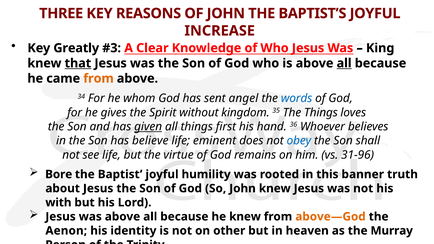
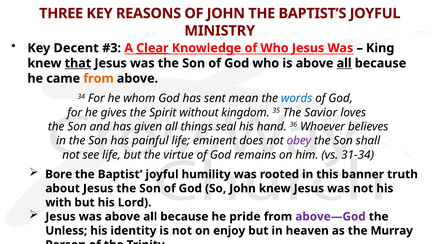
INCREASE: INCREASE -> MINISTRY (220, 31)
Greatly: Greatly -> Decent (76, 48)
Clear underline: none -> present (152, 48)
angel: angel -> mean (243, 98)
The Things: Things -> Savior (321, 113)
given underline: present -> none (148, 127)
first: first -> seal (226, 127)
has believe: believe -> painful (150, 141)
obey colour: blue -> purple (299, 141)
31-96: 31-96 -> 31-34 (358, 155)
he knew: knew -> pride (245, 217)
above—God colour: orange -> purple (331, 217)
Aenon: Aenon -> Unless (66, 231)
other: other -> enjoy (229, 231)
